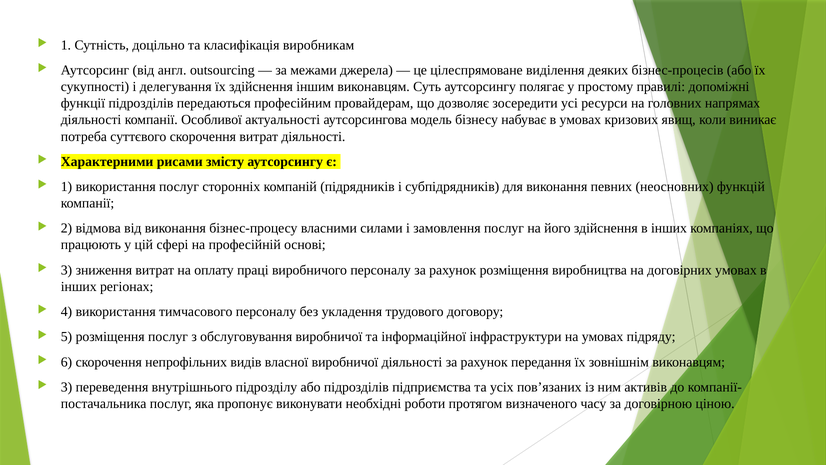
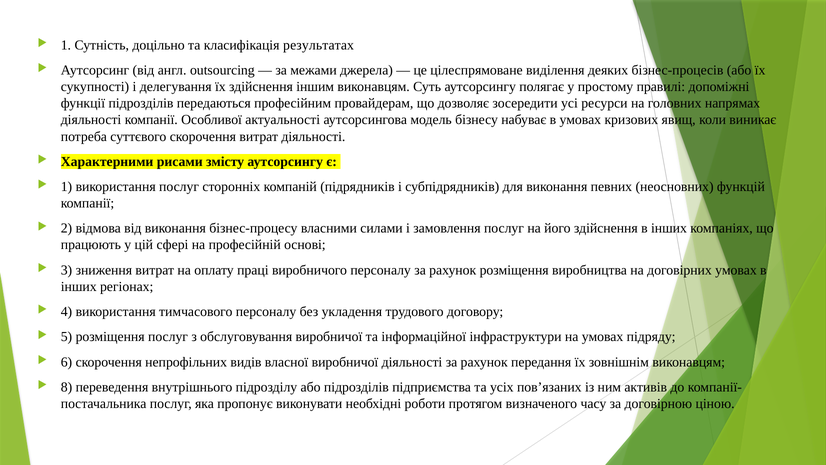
виробникам: виробникам -> результатах (319, 45)
3: 3 -> 8 (67, 387)
